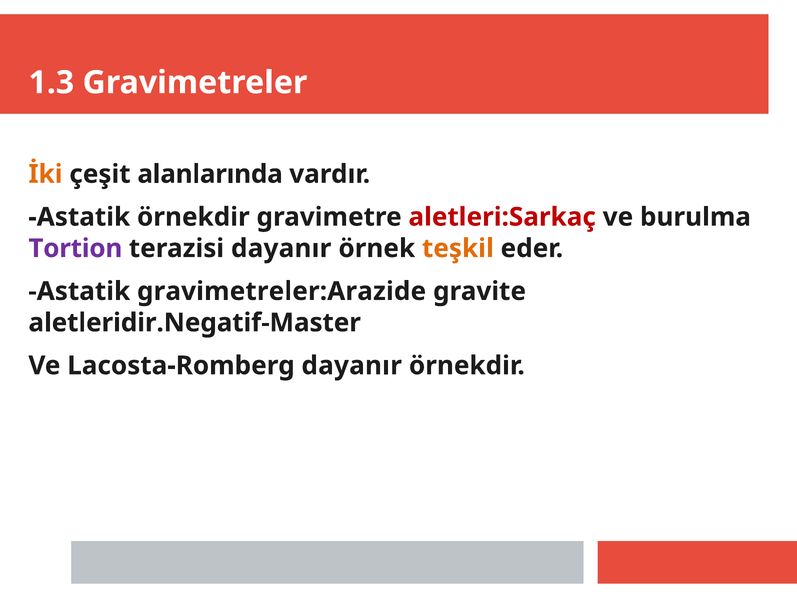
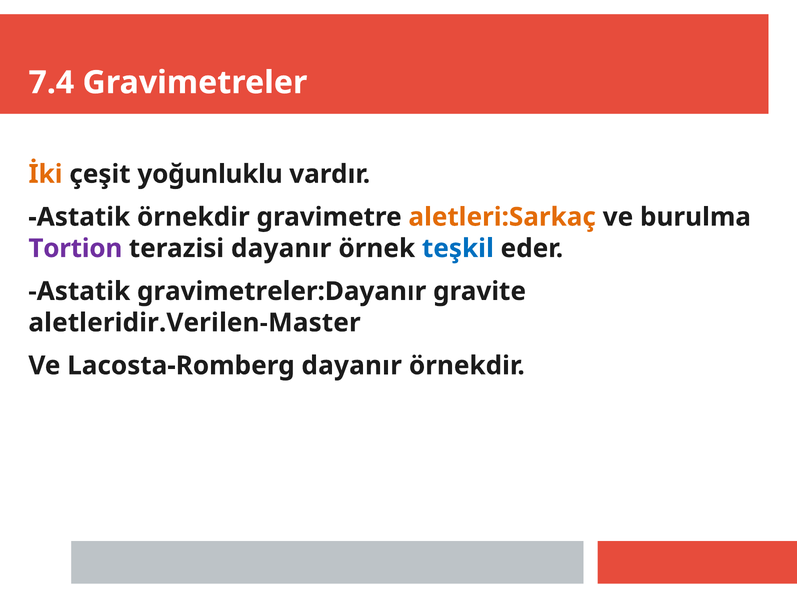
1.3: 1.3 -> 7.4 (51, 83)
alanlarında: alanlarında -> yoğunluklu (210, 174)
aletleri:Sarkaç colour: red -> orange (502, 217)
teşkil colour: orange -> blue (458, 248)
gravimetreler:Arazide: gravimetreler:Arazide -> gravimetreler:Dayanır (282, 291)
aletleridir.Negatif-Master: aletleridir.Negatif-Master -> aletleridir.Verilen-Master (195, 323)
